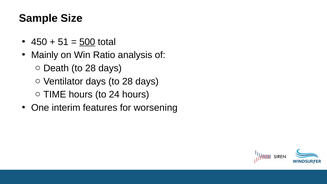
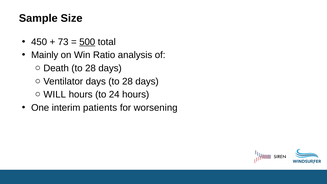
51: 51 -> 73 (63, 42)
TIME: TIME -> WILL (55, 95)
features: features -> patients (100, 108)
